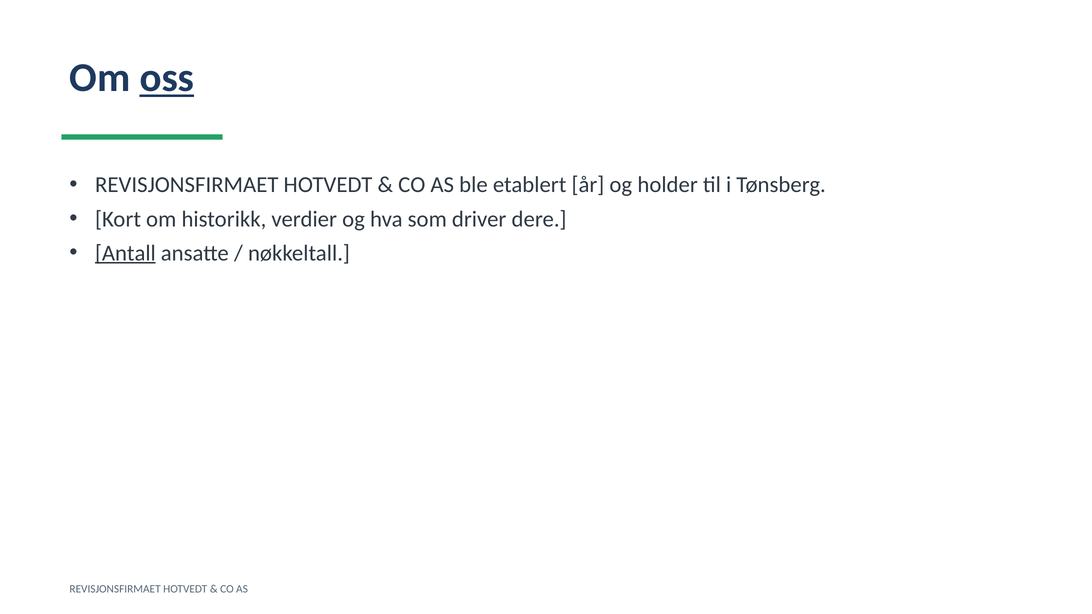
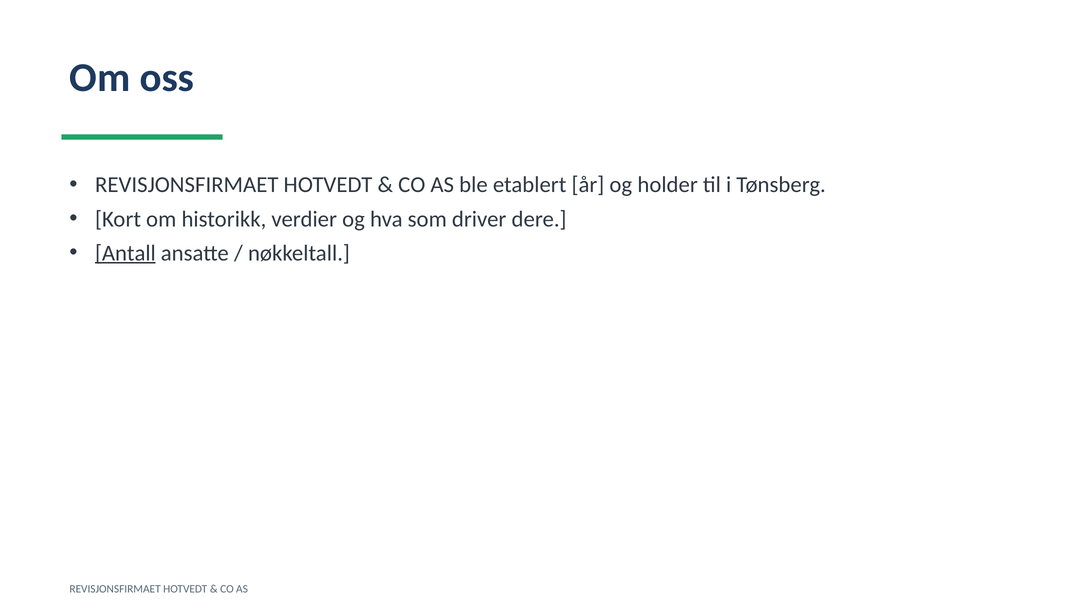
oss underline: present -> none (167, 78)
